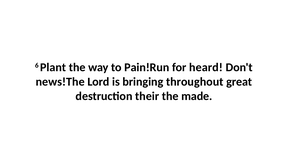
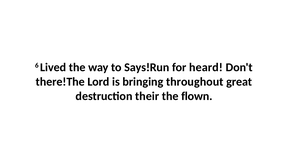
Plant: Plant -> Lived (53, 67)
Pain!Run: Pain!Run -> Says!Run (147, 67)
news!The: news!The -> there!The (60, 82)
made: made -> flown (197, 96)
